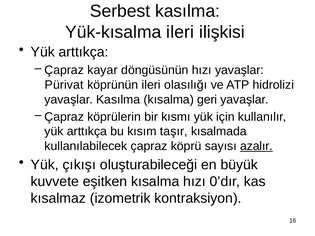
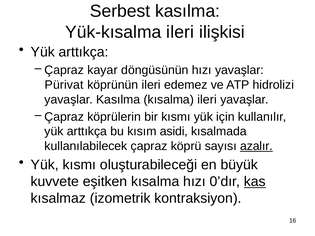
olasılığı: olasılığı -> edemez (186, 85)
kısalma geri: geri -> ileri (207, 100)
taşır: taşır -> asidi (174, 132)
Yük çıkışı: çıkışı -> kısmı (79, 165)
kas underline: none -> present (255, 182)
